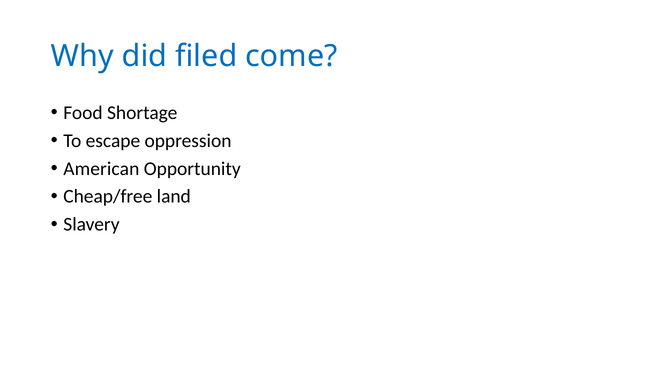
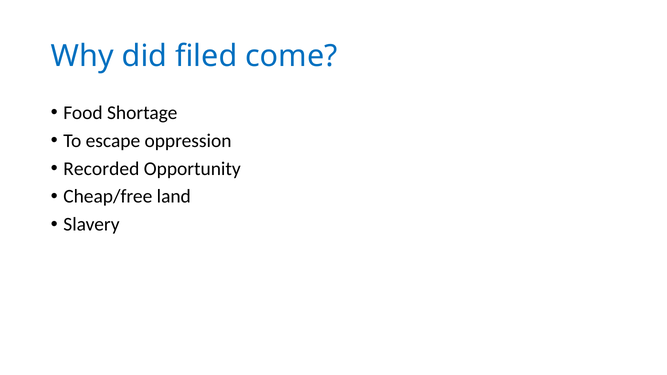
American: American -> Recorded (101, 169)
